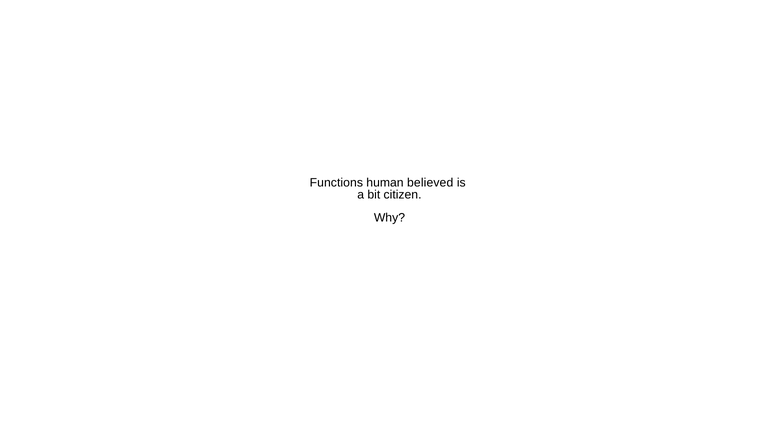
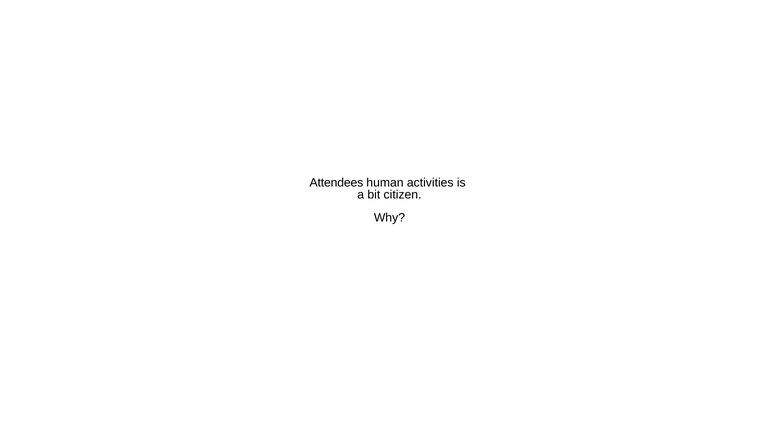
Functions: Functions -> Attendees (336, 183)
believed: believed -> activities (430, 183)
